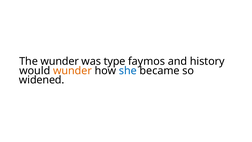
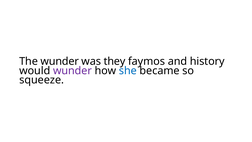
type: type -> they (115, 61)
wunder colour: orange -> purple (72, 71)
widened: widened -> squeeze (42, 80)
